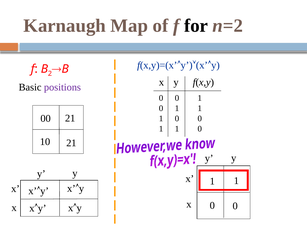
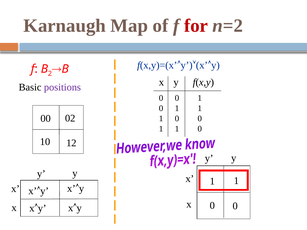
for colour: black -> red (196, 26)
00 21: 21 -> 02 (70, 118)
10 21: 21 -> 12 (71, 143)
